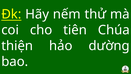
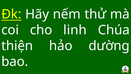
tiên: tiên -> linh (75, 30)
